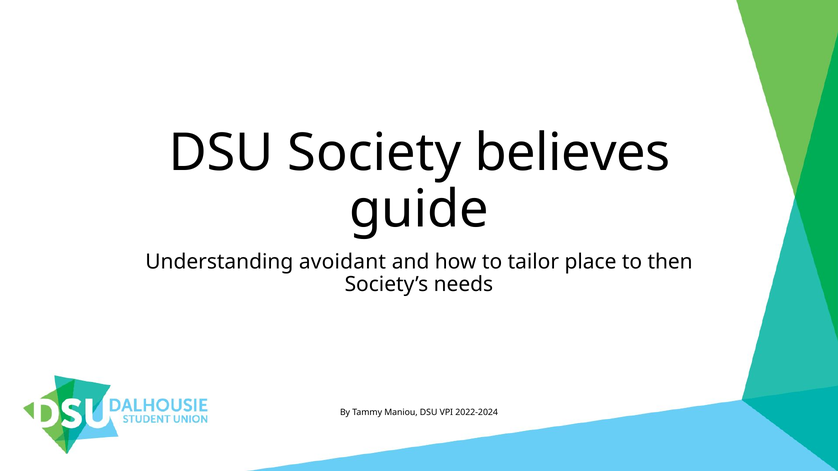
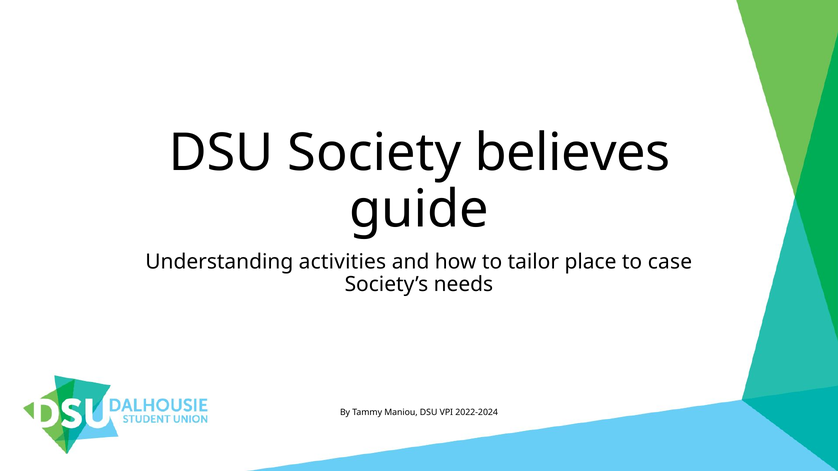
avoidant: avoidant -> activities (342, 262)
then: then -> case (670, 262)
